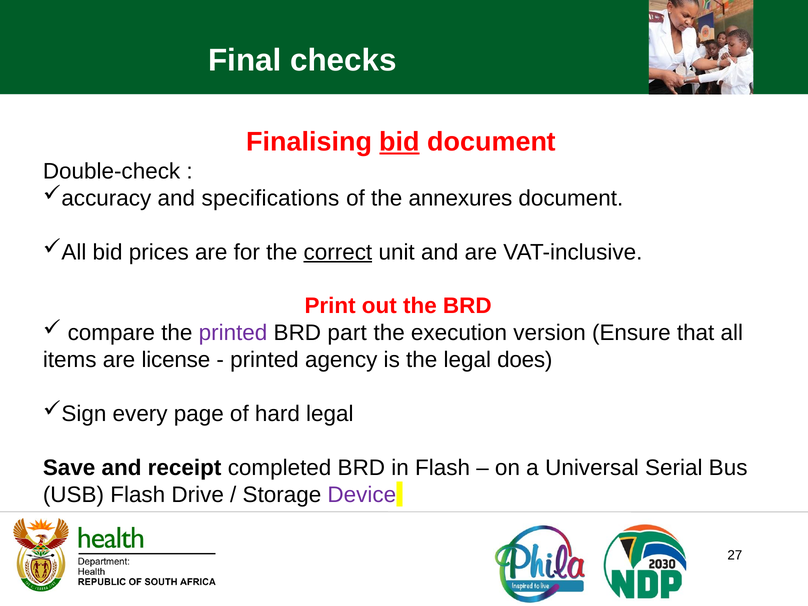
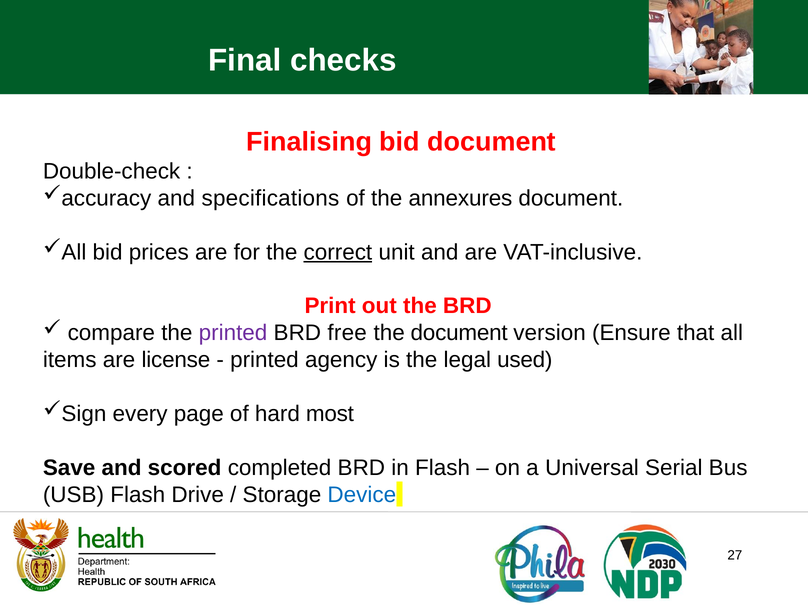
bid underline: present -> none (400, 142)
part: part -> free (347, 333)
the execution: execution -> document (459, 333)
does: does -> used (525, 360)
hard legal: legal -> most (330, 414)
receipt: receipt -> scored (185, 468)
Device colour: purple -> blue (362, 495)
